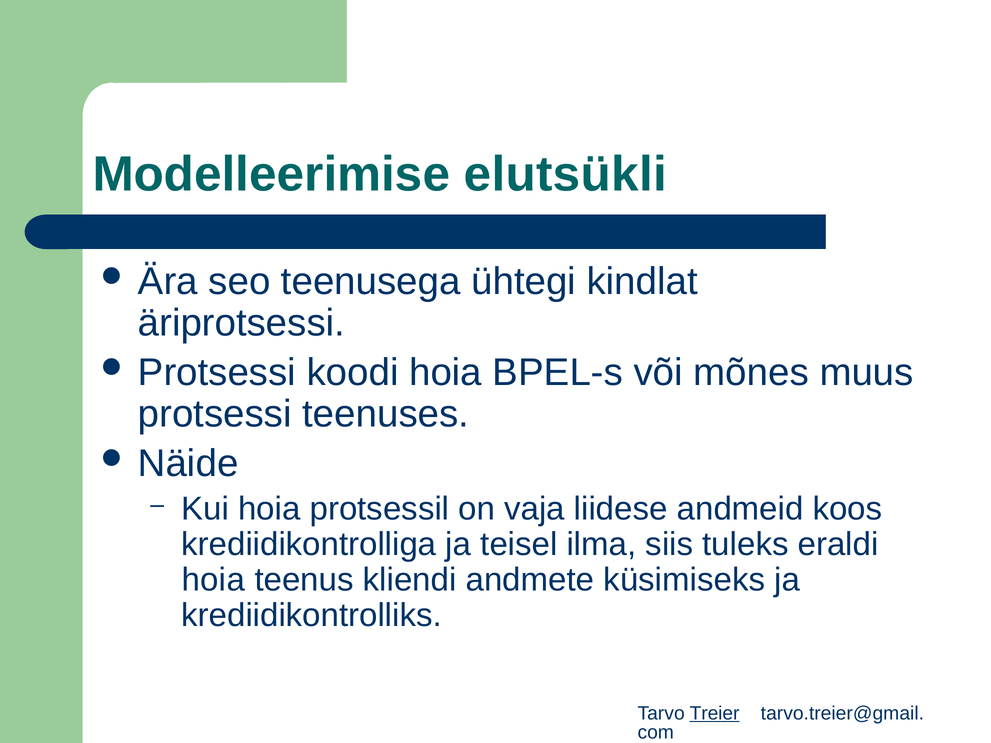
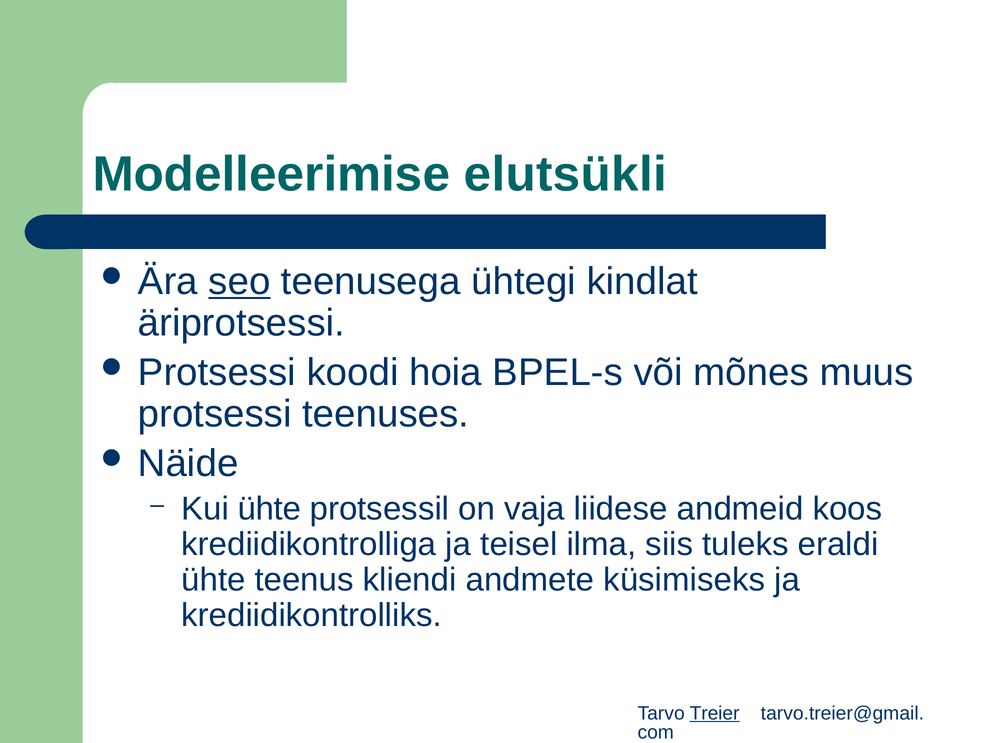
seo underline: none -> present (239, 282)
Kui hoia: hoia -> ühte (269, 509)
hoia: hoia -> ühte (213, 580)
